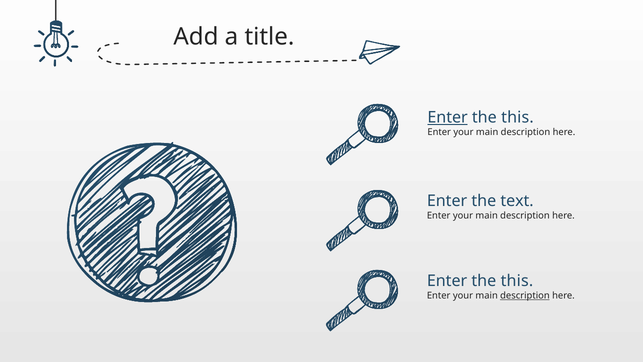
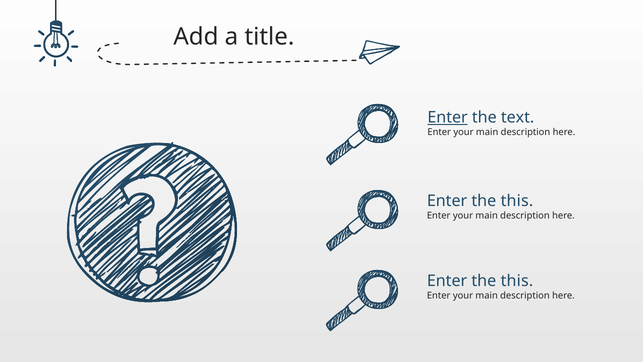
this: this -> text (518, 117)
text: text -> this (517, 201)
description underline: present -> none (525, 295)
